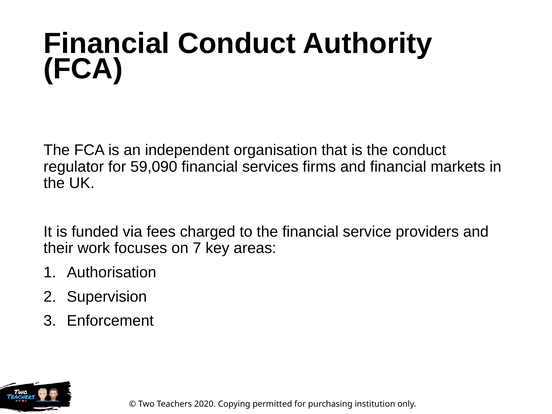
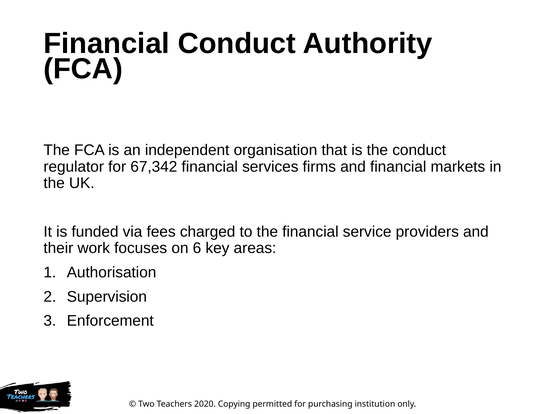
59,090: 59,090 -> 67,342 (154, 167)
7: 7 -> 6 (197, 248)
